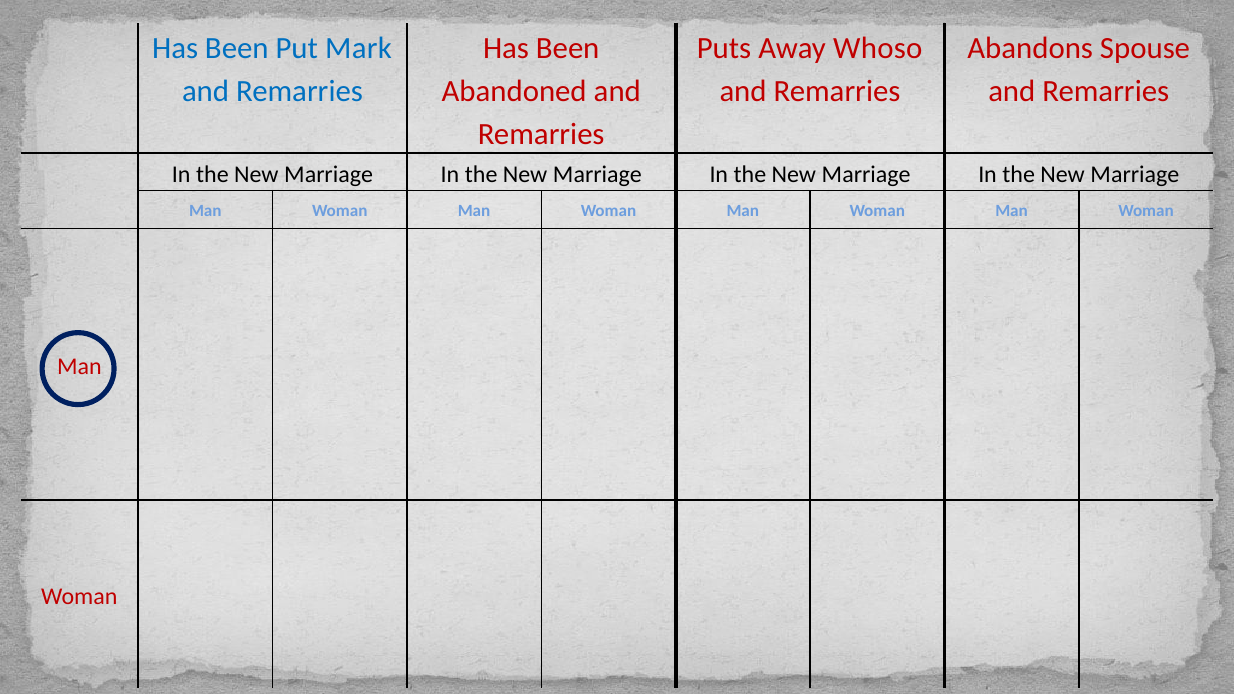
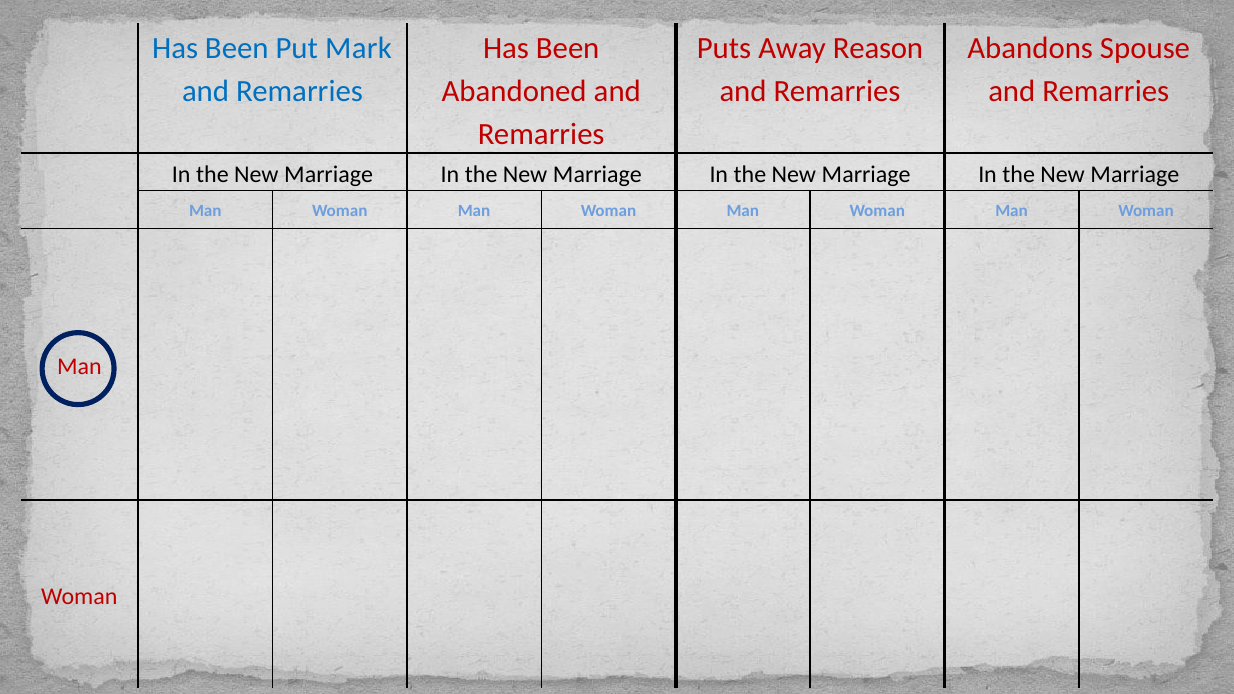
Whoso: Whoso -> Reason (878, 48)
